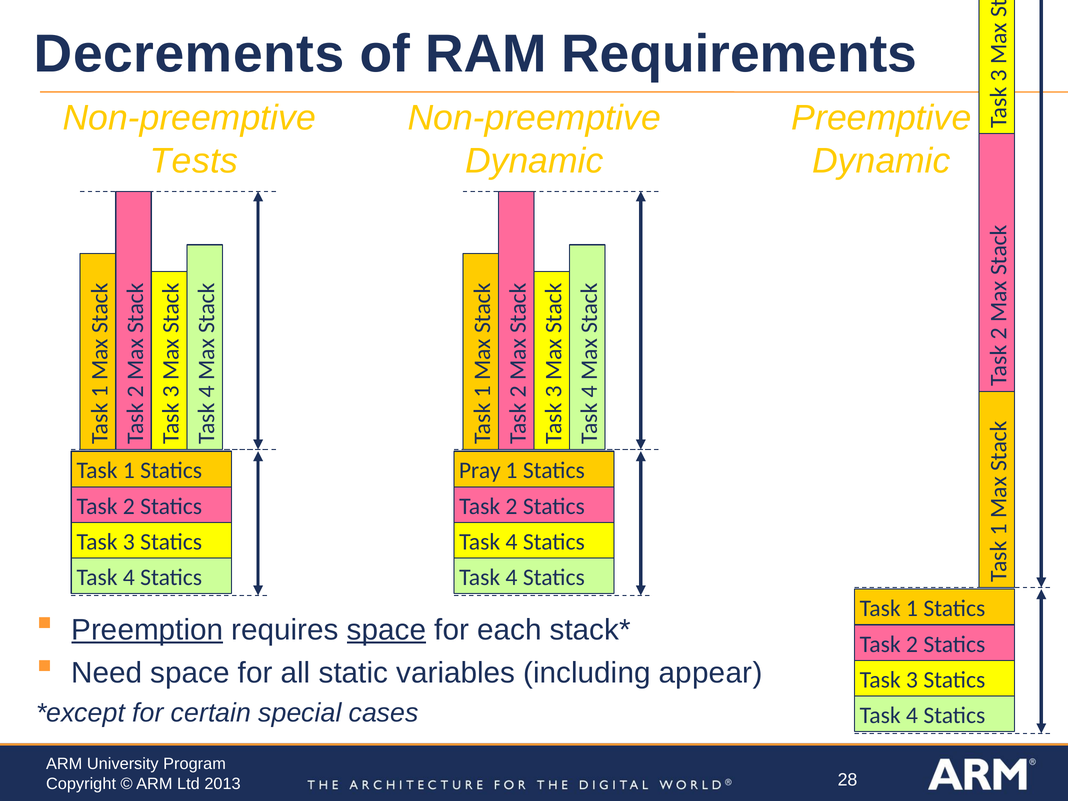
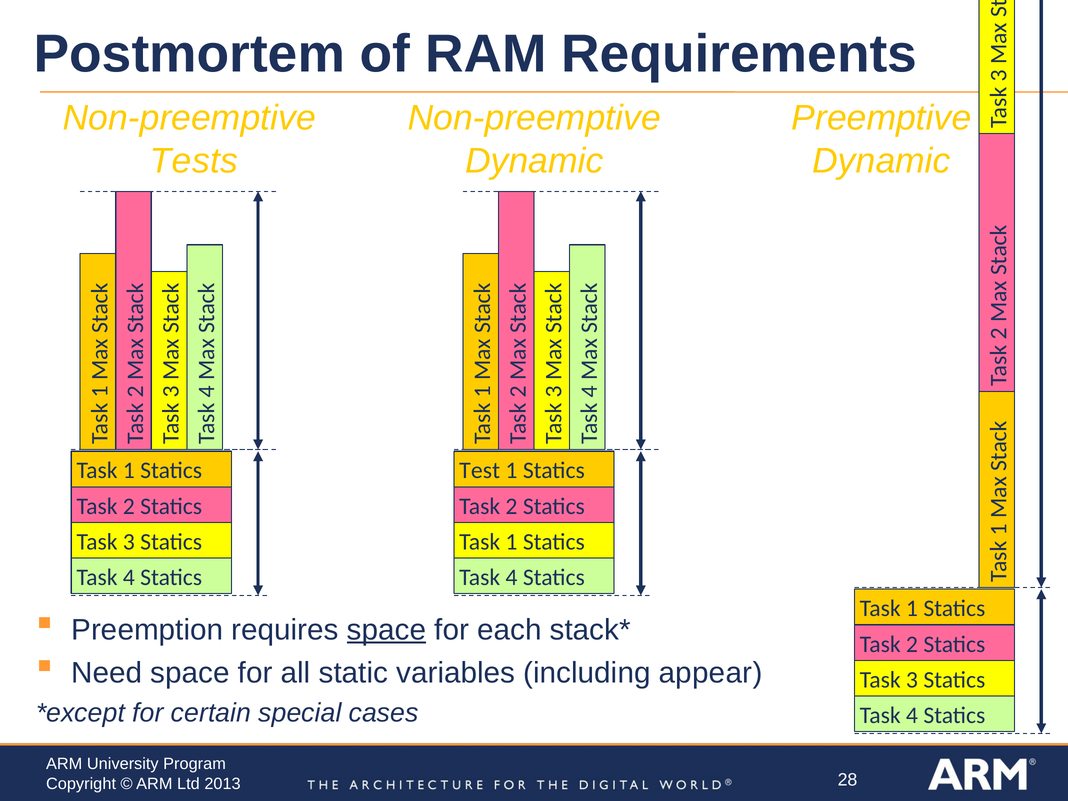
Decrements: Decrements -> Postmortem (189, 54)
Pray: Pray -> Test (480, 471)
4: 4 -> 1 (511, 542)
Preemption underline: present -> none (147, 630)
